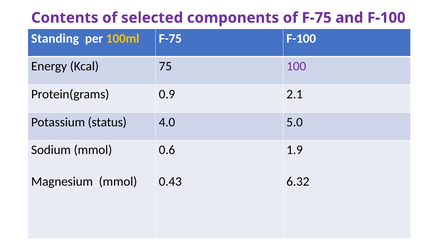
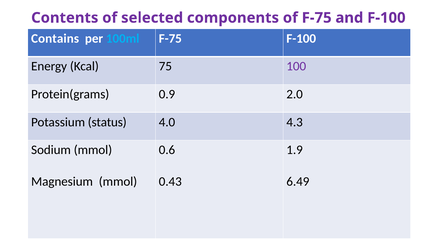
Standing: Standing -> Contains (55, 38)
100ml colour: yellow -> light blue (123, 38)
2.1: 2.1 -> 2.0 (295, 94)
5.0: 5.0 -> 4.3 (295, 122)
6.32: 6.32 -> 6.49 (298, 182)
